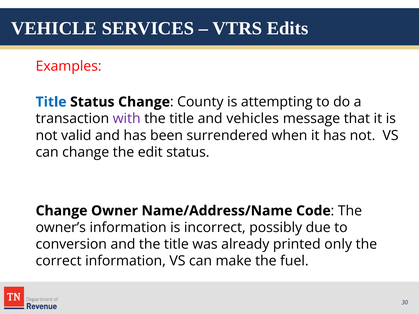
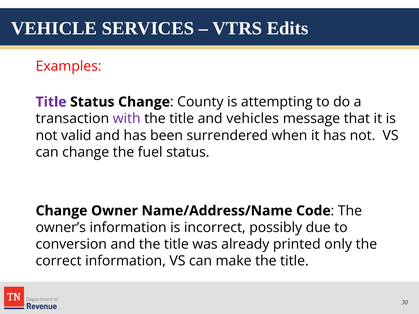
Title colour: blue -> purple (51, 102)
edit: edit -> fuel (150, 152)
make the fuel: fuel -> title (294, 261)
